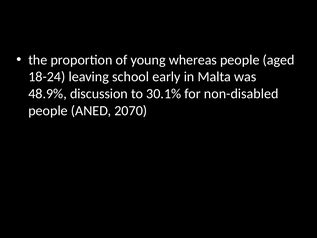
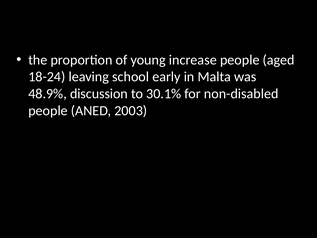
whereas: whereas -> increase (193, 60)
2070: 2070 -> 2003 (131, 111)
